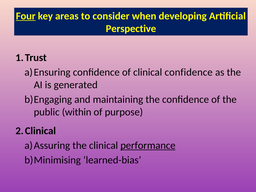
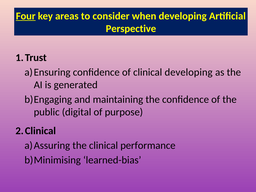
clinical confidence: confidence -> developing (189, 72)
within: within -> digital (77, 112)
performance underline: present -> none (148, 145)
